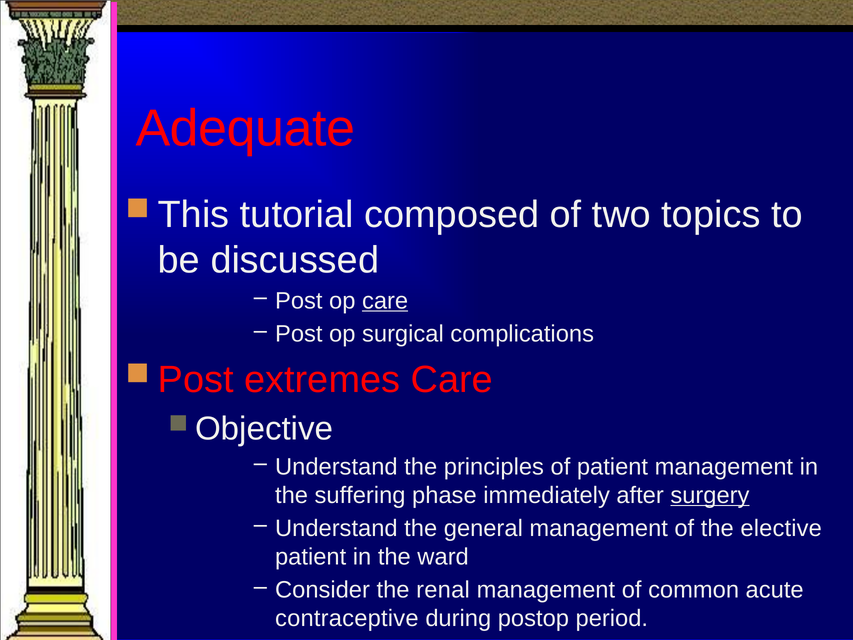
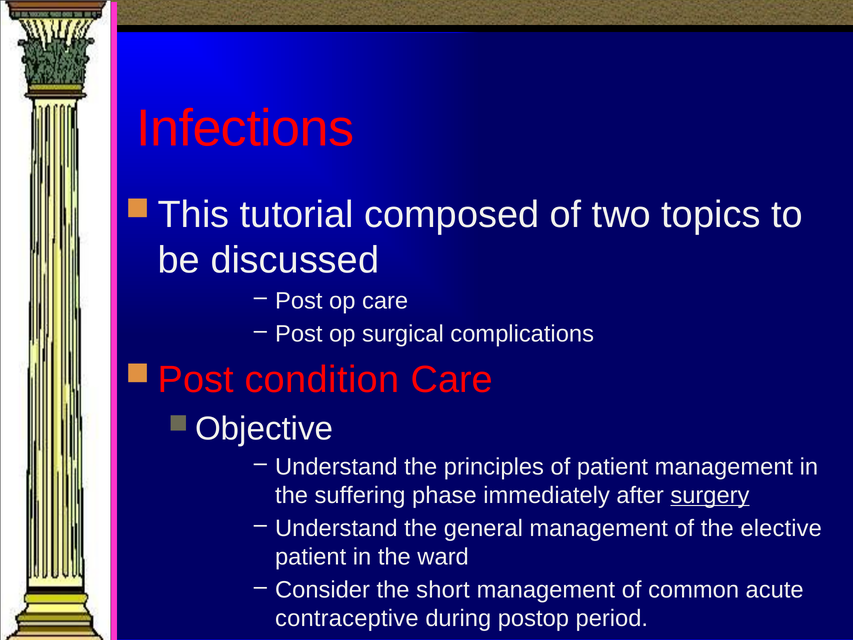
Adequate: Adequate -> Infections (245, 128)
care underline: present -> none (385, 301)
extremes: extremes -> condition (322, 379)
renal: renal -> short (443, 590)
